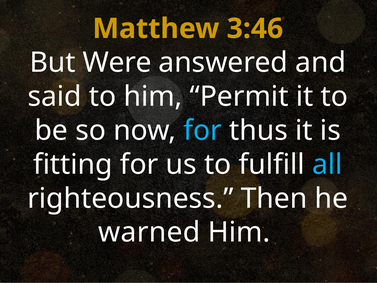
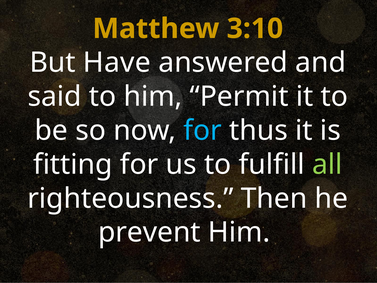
3:46: 3:46 -> 3:10 (255, 29)
Were: Were -> Have (117, 63)
all colour: light blue -> light green (327, 164)
warned: warned -> prevent (149, 232)
